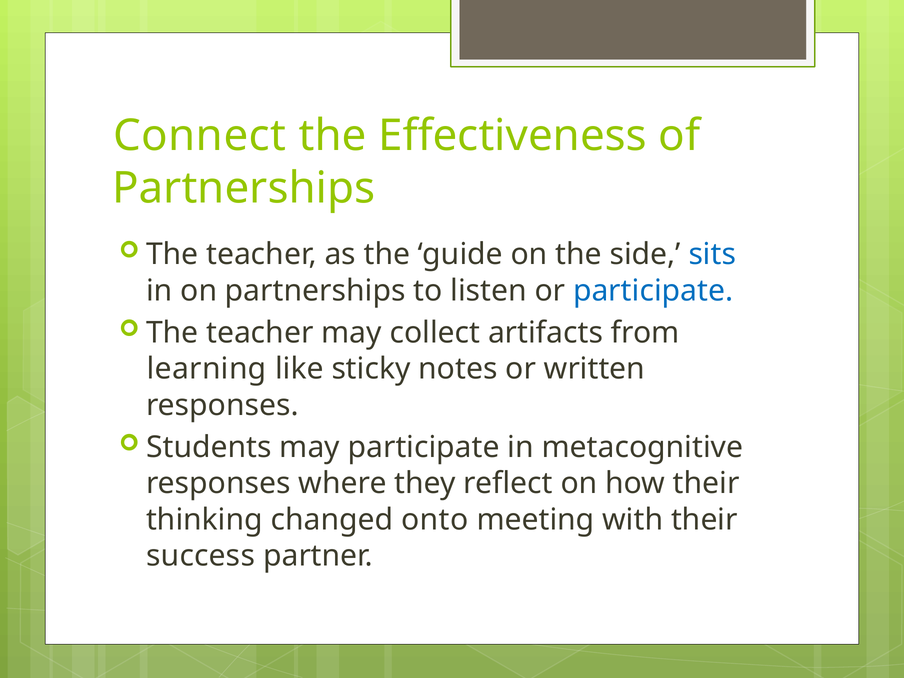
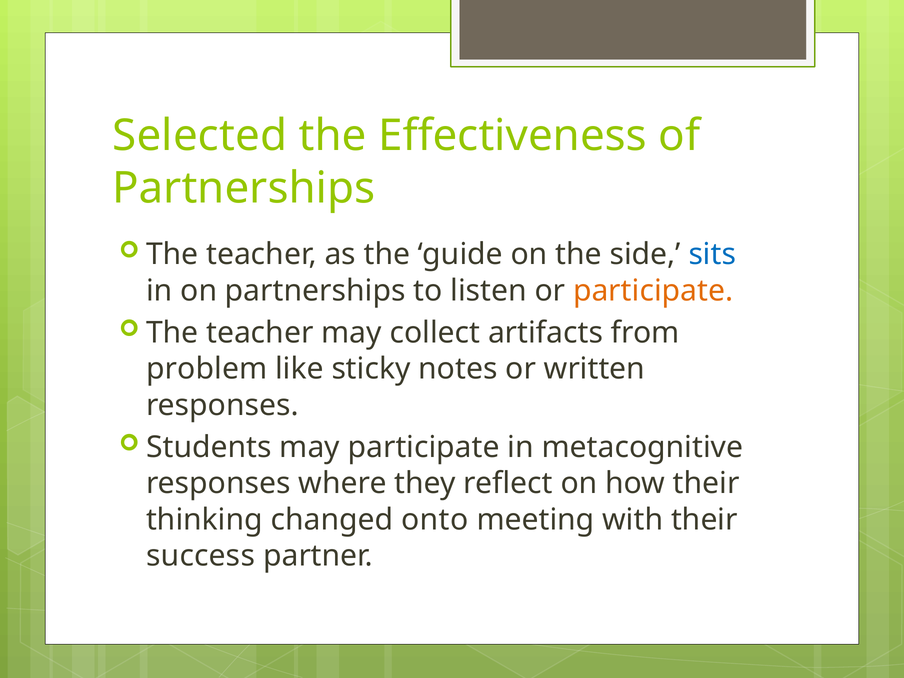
Connect: Connect -> Selected (200, 136)
participate colour: blue -> orange (653, 291)
learning: learning -> problem (207, 369)
